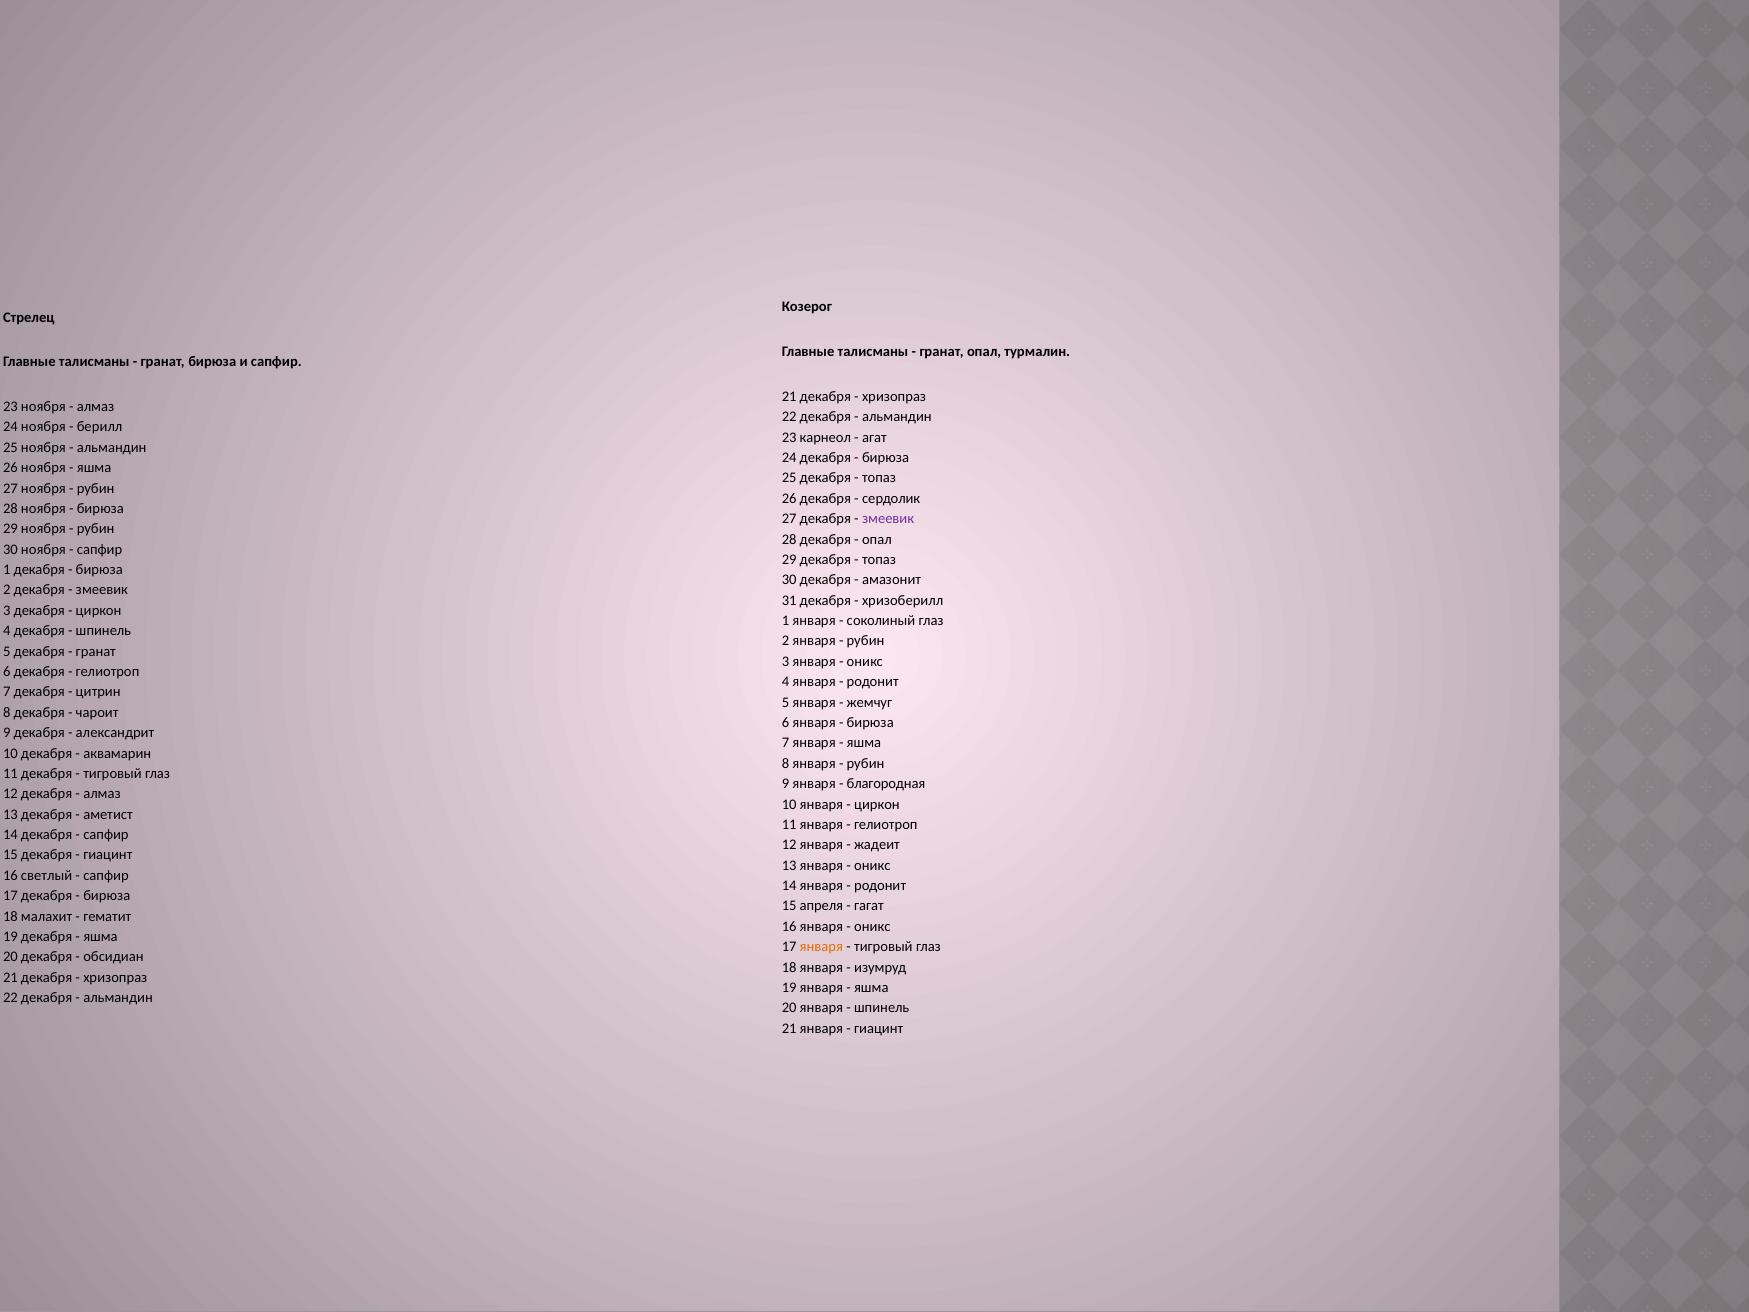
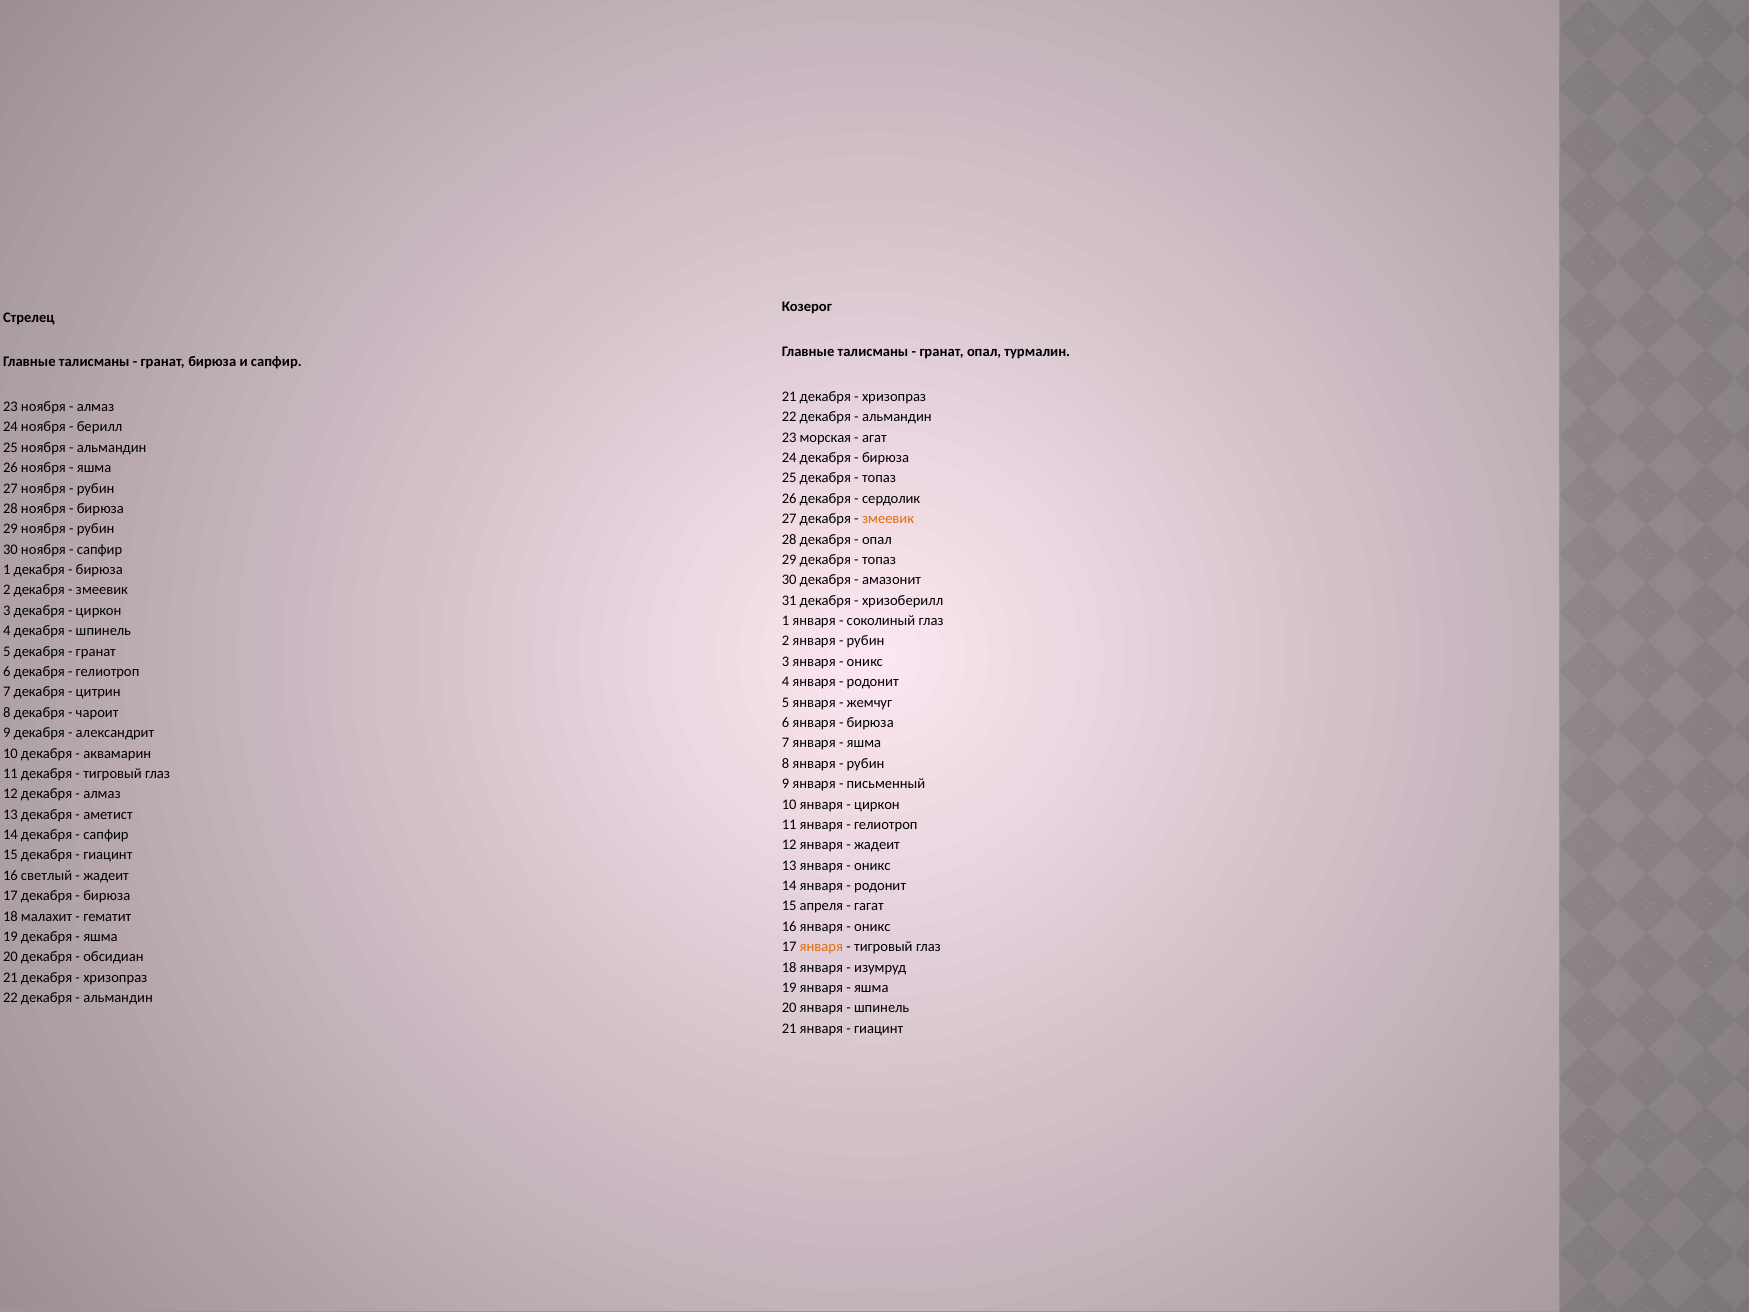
карнеол: карнеол -> морская (825, 437)
змеевик colour: purple -> orange (888, 519)
благородная: благородная -> письменный (886, 784)
сапфир: сапфир -> жадеит (106, 875)
